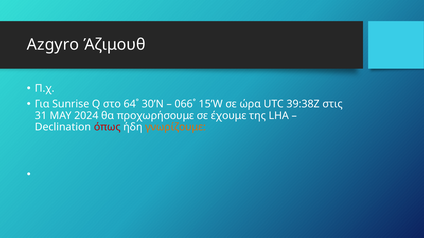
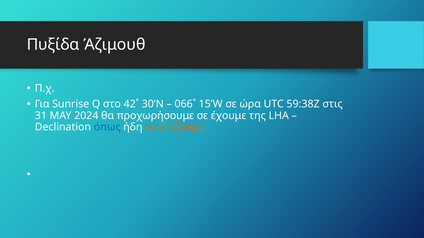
Azgyro: Azgyro -> Πυξίδα (53, 45)
64˚: 64˚ -> 42˚ (131, 104)
39:38Z: 39:38Z -> 59:38Z (303, 104)
όπως colour: red -> blue (107, 127)
